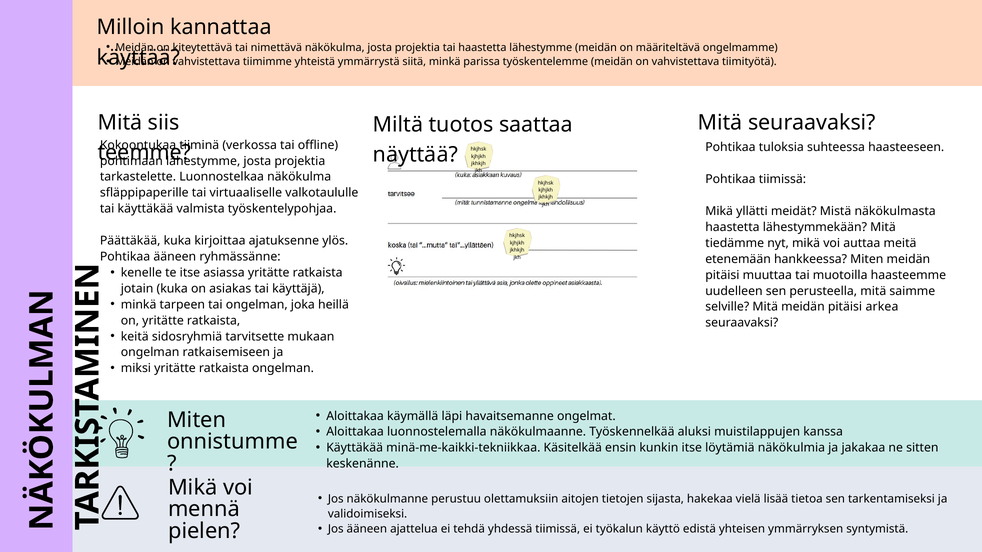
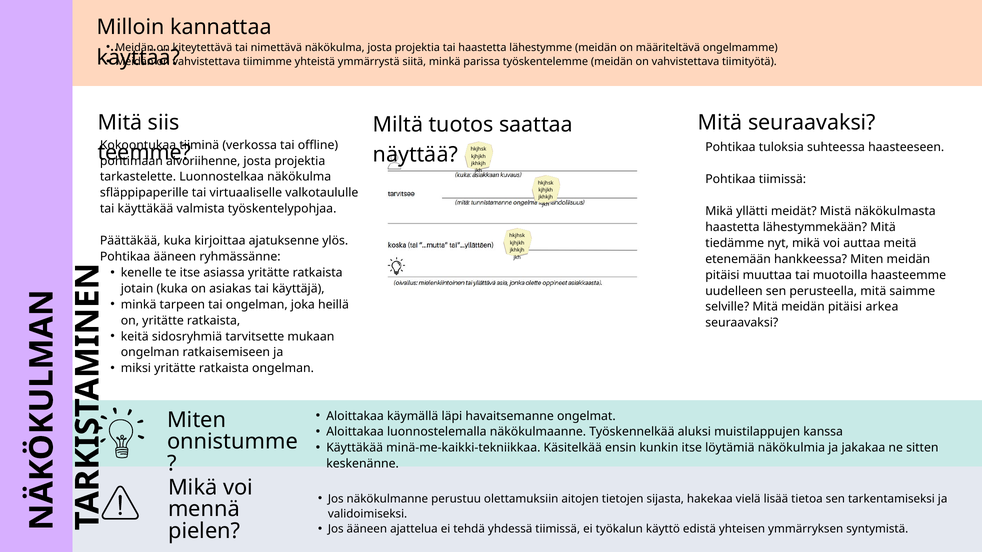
lähestymme: lähestymme -> aivoriihenne (203, 161)
